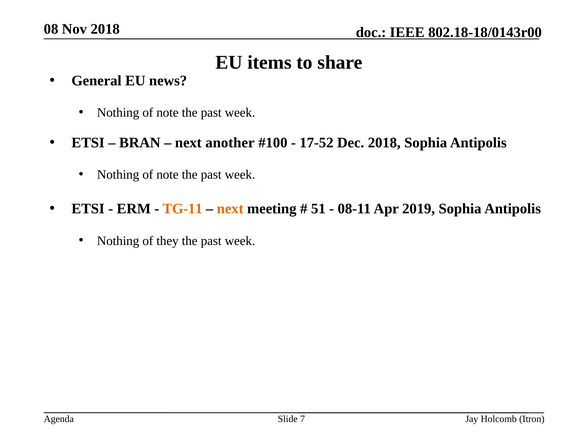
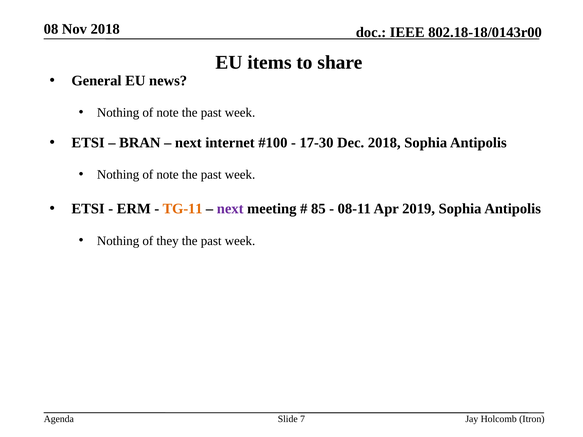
another: another -> internet (230, 143)
17-52: 17-52 -> 17-30 (316, 143)
next colour: orange -> purple (230, 209)
51: 51 -> 85 (318, 209)
